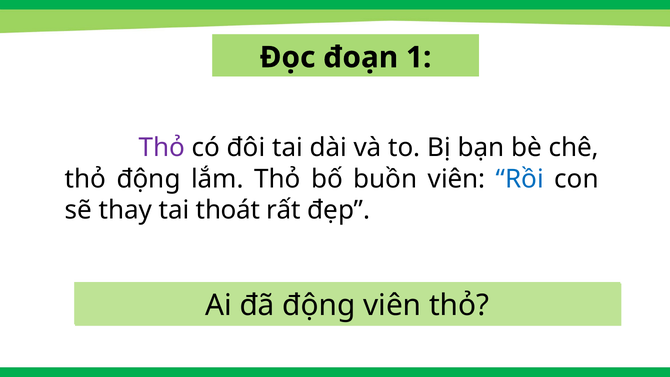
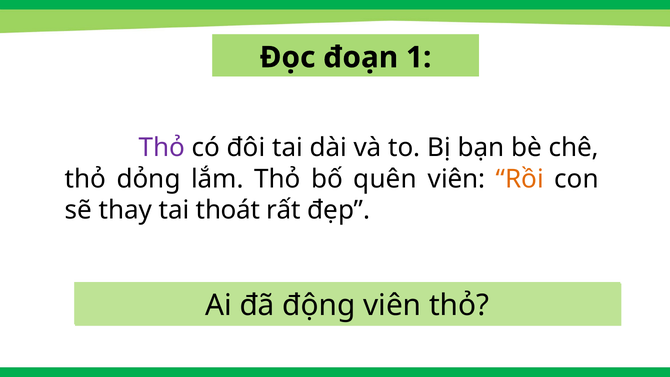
thỏ động: động -> dỏng (149, 179)
bố buồn: buồn -> quên (385, 179)
Rồi colour: blue -> orange (520, 179)
